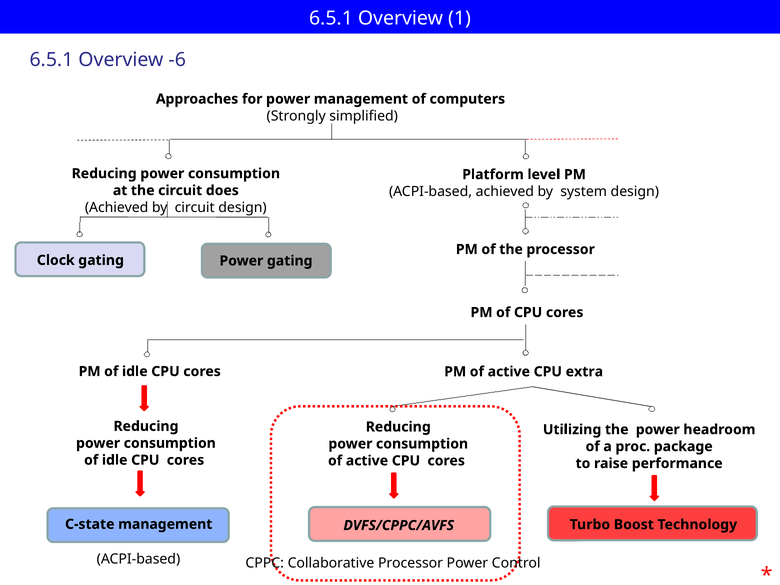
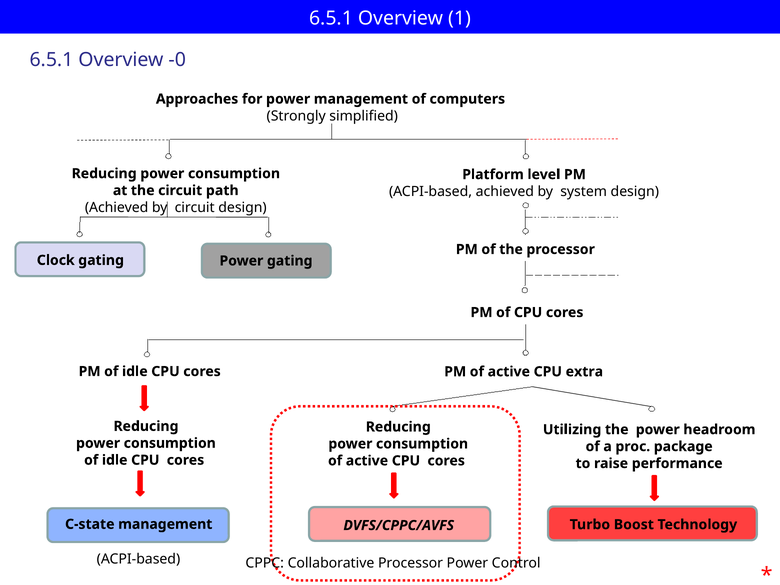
-6: -6 -> -0 (177, 60)
does: does -> path (222, 190)
